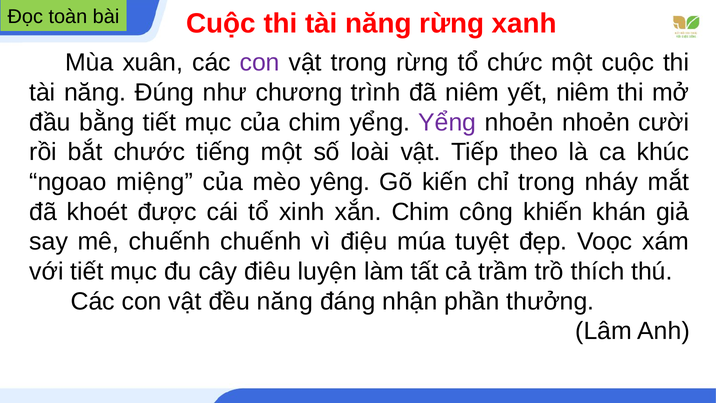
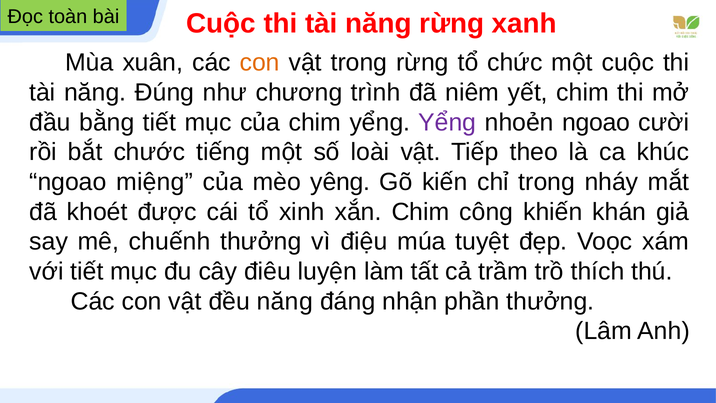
con colour: purple -> orange (260, 63)
yết niêm: niêm -> chim (583, 92)
nhoẻn nhoẻn: nhoẻn -> ngoao (596, 122)
chuếnh chuếnh: chuếnh -> thưởng (261, 242)
